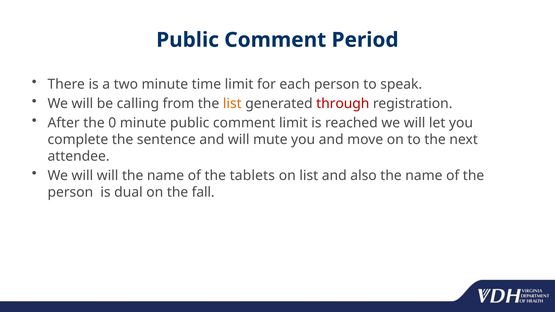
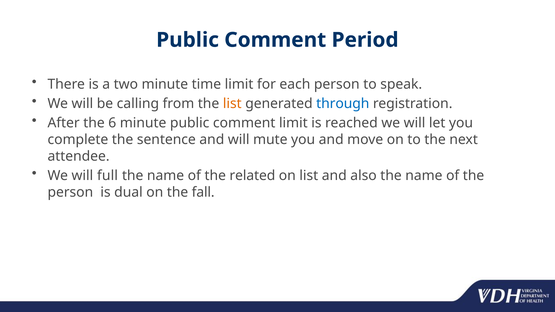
through colour: red -> blue (343, 104)
0: 0 -> 6 (112, 123)
will will: will -> full (108, 176)
tablets: tablets -> related (252, 176)
